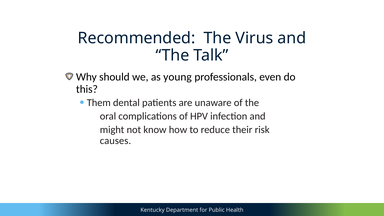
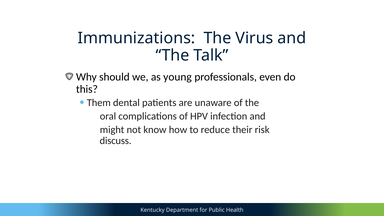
Recommended: Recommended -> Immunizations (136, 38)
causes: causes -> discuss (116, 141)
